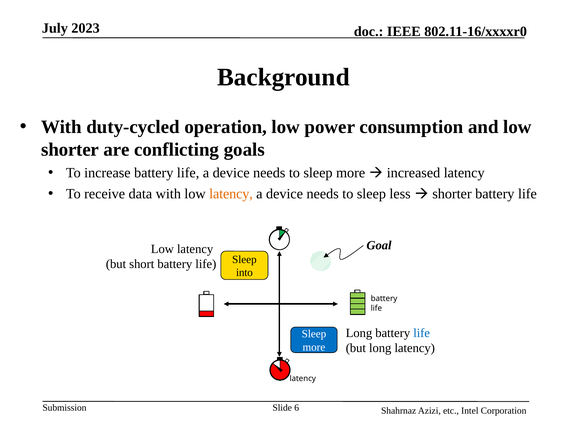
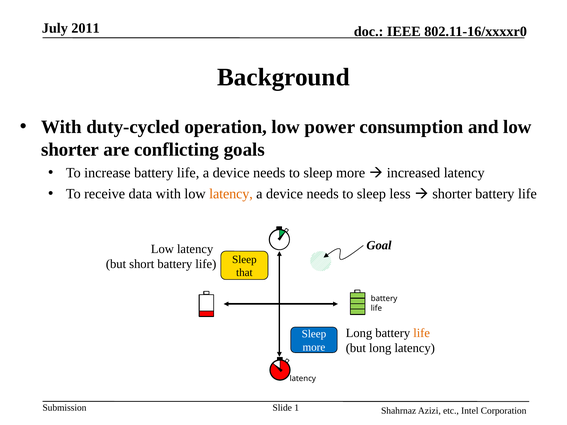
2023: 2023 -> 2011 (86, 28)
into: into -> that (244, 273)
life colour: blue -> orange (422, 333)
6: 6 -> 1 (297, 408)
